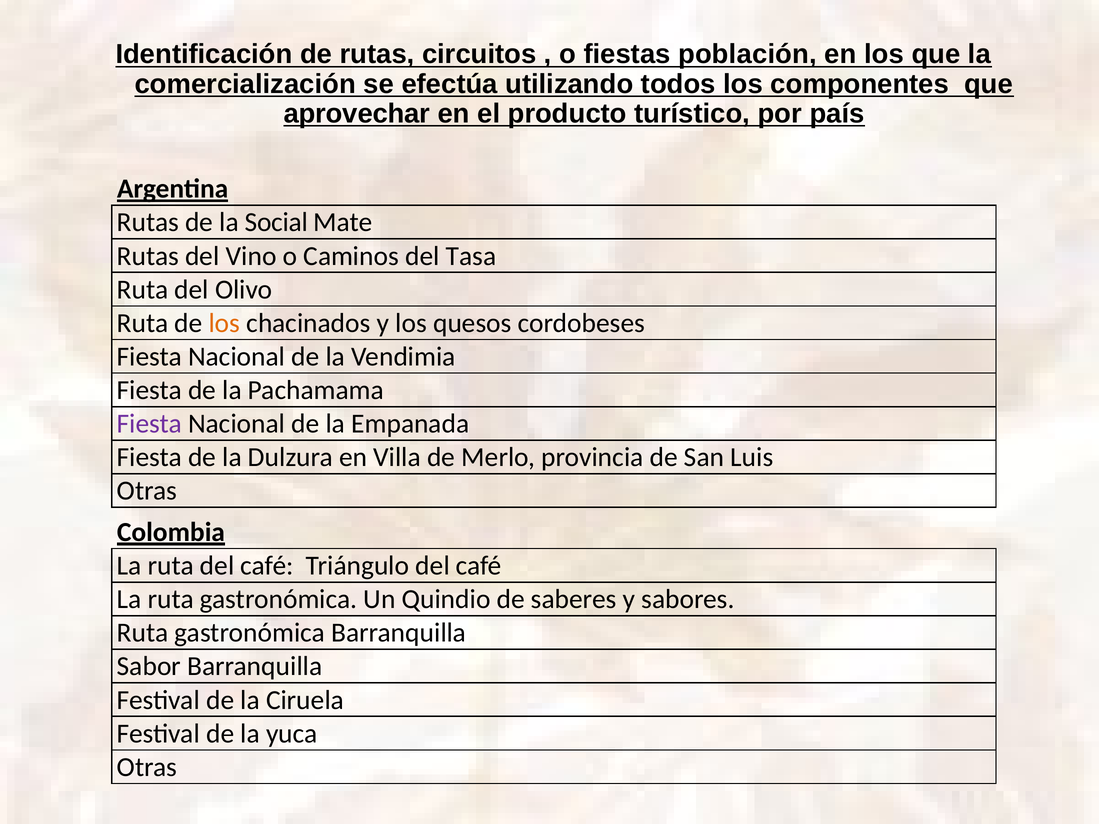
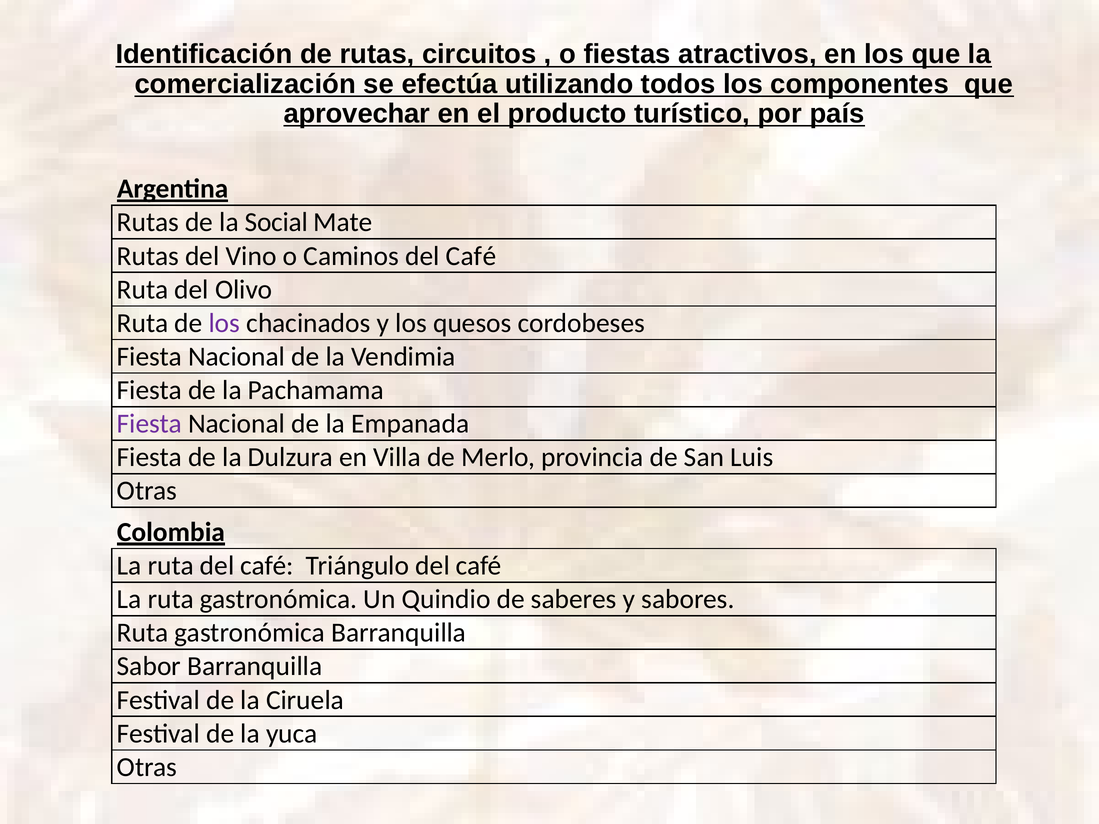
población: población -> atractivos (747, 54)
Caminos del Tasa: Tasa -> Café (471, 256)
los colour: orange -> purple (224, 323)
